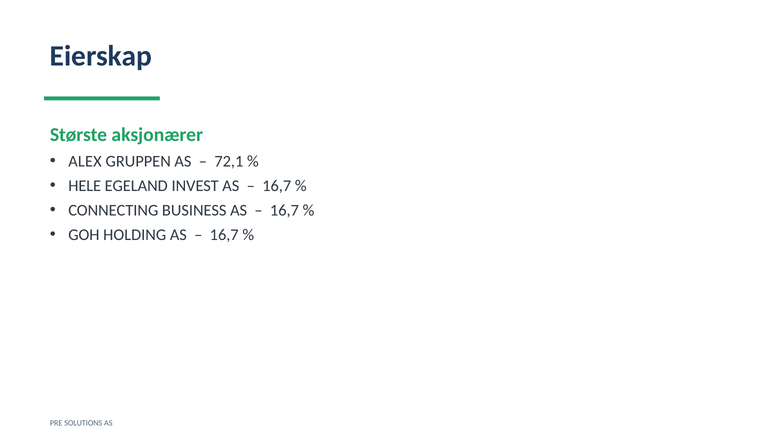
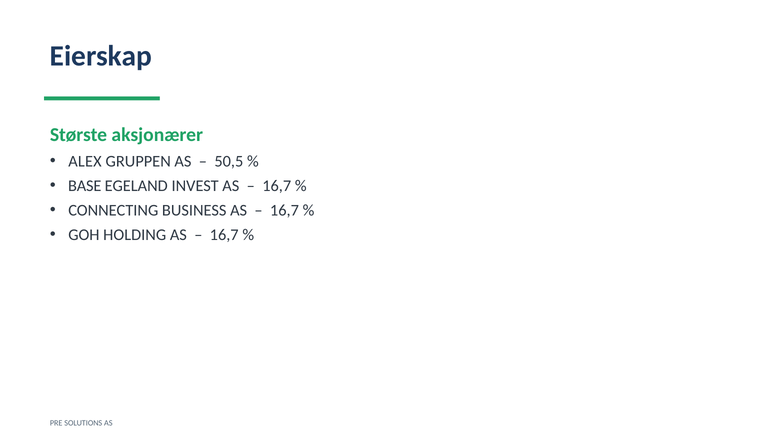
72,1: 72,1 -> 50,5 (229, 161)
HELE: HELE -> BASE (85, 186)
